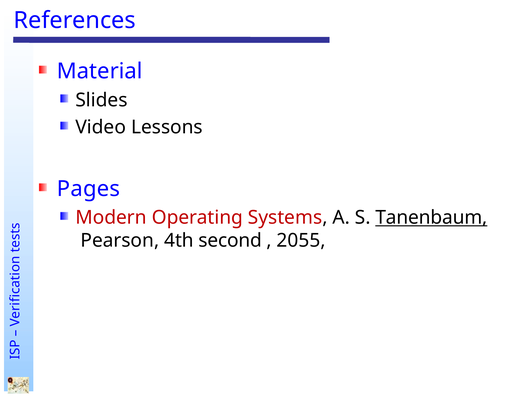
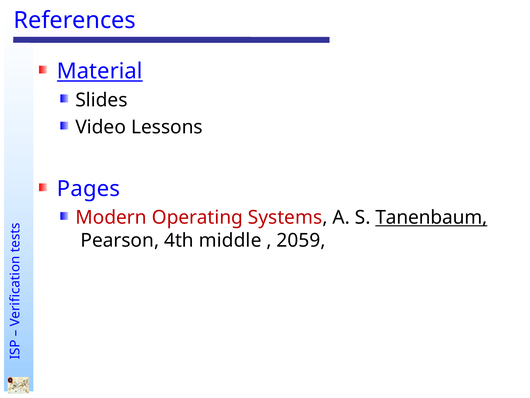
Material underline: none -> present (100, 71)
second: second -> middle (230, 240)
2055: 2055 -> 2059 (301, 240)
